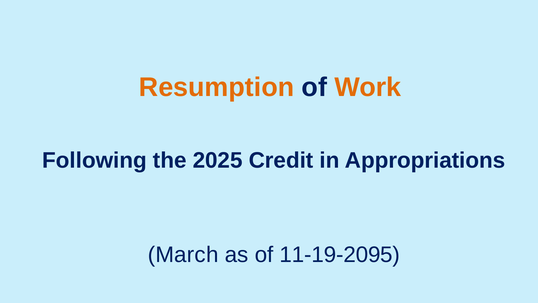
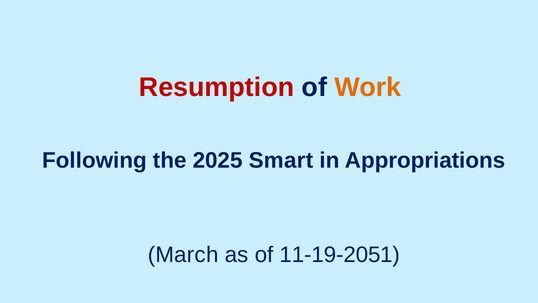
Resumption colour: orange -> red (217, 87)
Credit: Credit -> Smart (281, 160)
11-19-2095: 11-19-2095 -> 11-19-2051 (340, 254)
